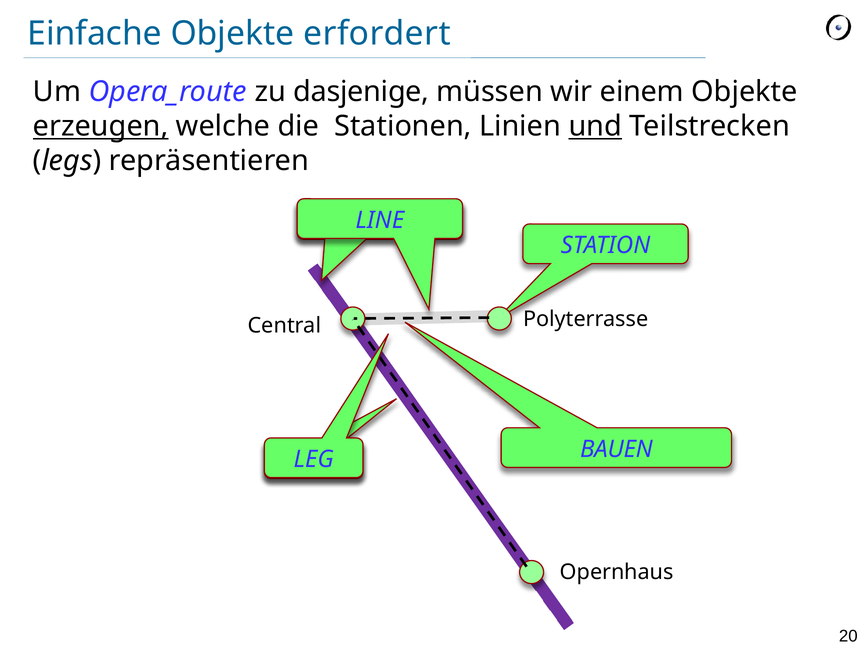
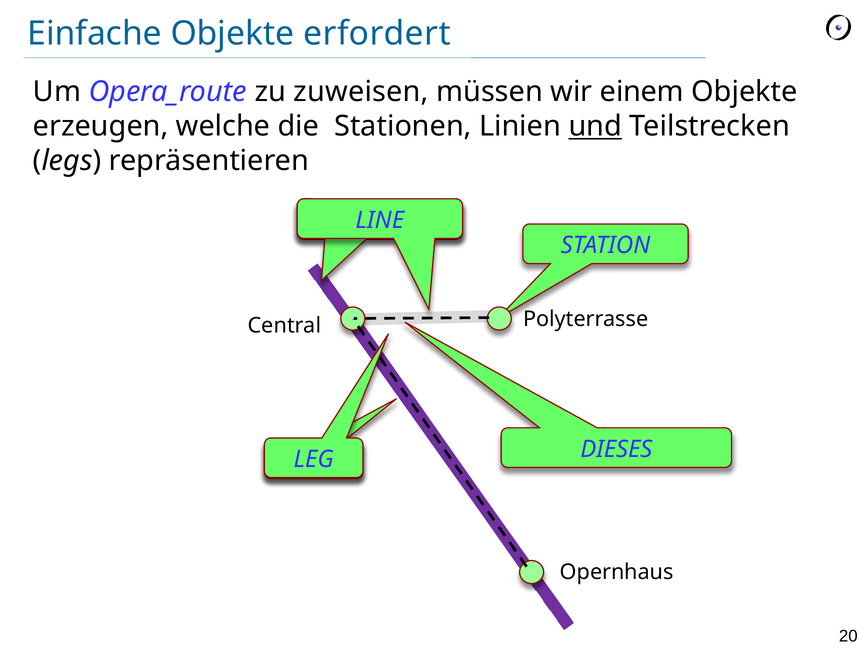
dasjenige: dasjenige -> zuweisen (361, 92)
erzeugen underline: present -> none (101, 126)
BAUEN: BAUEN -> DIESES (616, 449)
